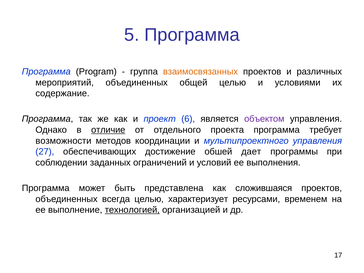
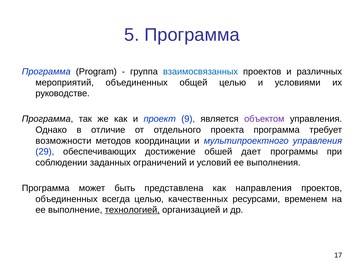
взаимосвязанных colour: orange -> blue (200, 72)
содержание: содержание -> руководстве (63, 93)
6: 6 -> 9 (188, 119)
отличие underline: present -> none (108, 130)
27: 27 -> 29 (45, 152)
сложившаяся: сложившаяся -> направления (264, 188)
характеризует: характеризует -> качественных (198, 199)
